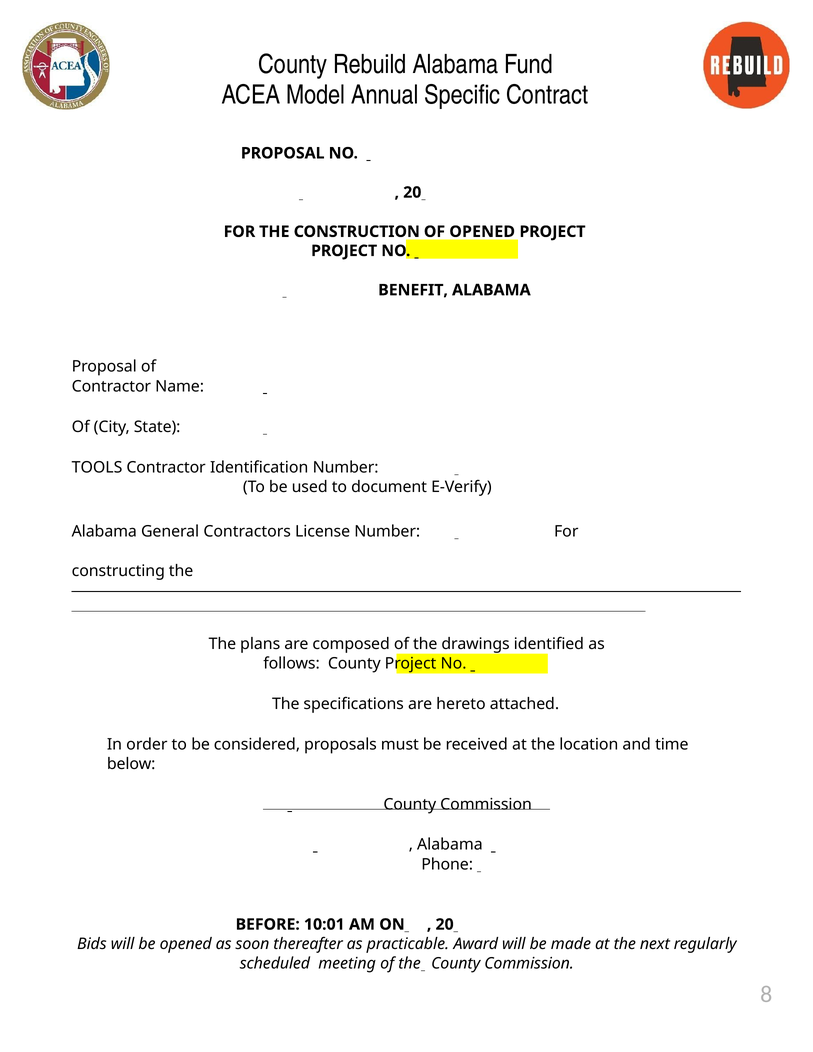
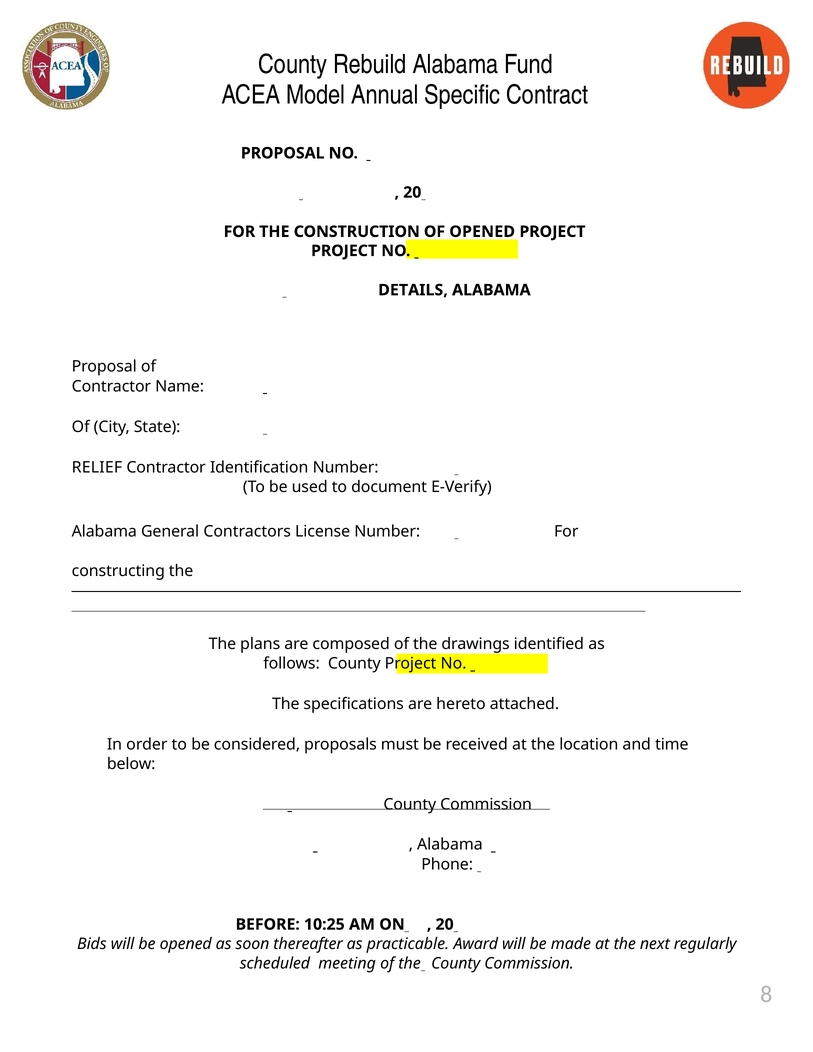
BENEFIT: BENEFIT -> DETAILS (413, 290)
TOOLS: TOOLS -> RELIEF (97, 468)
10:01: 10:01 -> 10:25 (324, 925)
